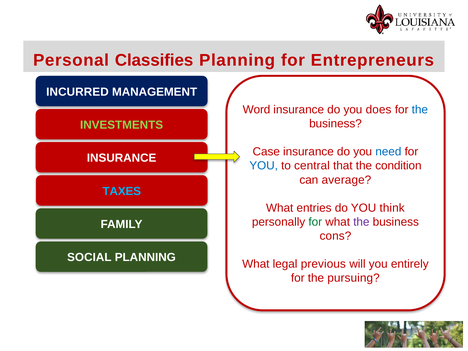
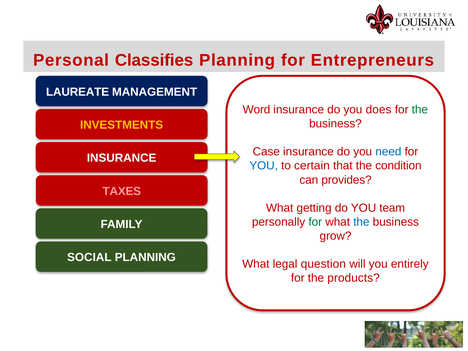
INCURRED: INCURRED -> LAUREATE (78, 92)
the colour: blue -> green (420, 110)
INVESTMENTS colour: light green -> yellow (122, 125)
central: central -> certain (312, 166)
average: average -> provides (347, 180)
TAXES colour: light blue -> pink (122, 191)
entries: entries -> getting (314, 208)
think: think -> team (392, 208)
the colour: purple -> blue (361, 222)
cons: cons -> grow (336, 236)
previous: previous -> question (323, 264)
pursuing: pursuing -> products (354, 278)
